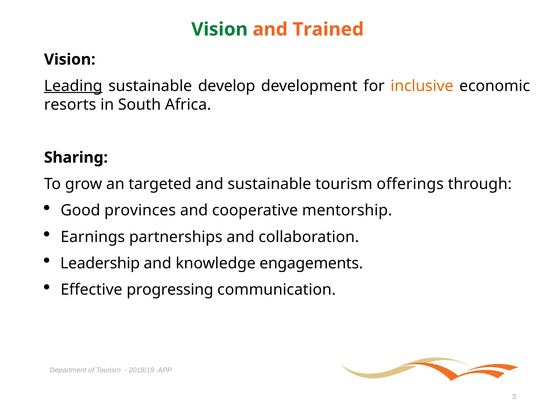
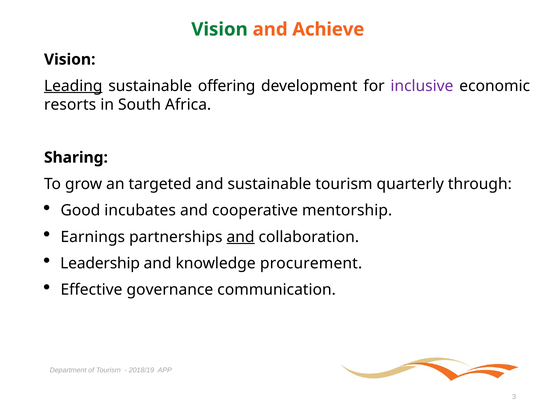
Trained: Trained -> Achieve (328, 29)
develop: develop -> offering (227, 86)
inclusive colour: orange -> purple (422, 86)
offerings: offerings -> quarterly (410, 184)
provinces: provinces -> incubates (140, 210)
and underline: none -> present (241, 237)
engagements: engagements -> procurement (311, 263)
progressing: progressing -> governance (170, 290)
